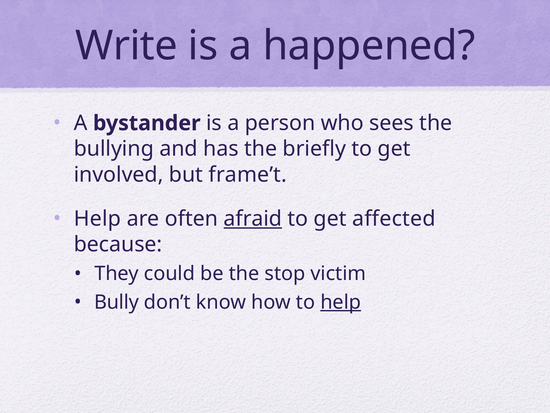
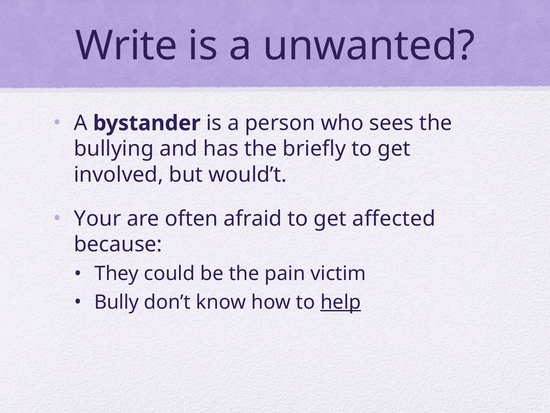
happened: happened -> unwanted (369, 46)
frame’t: frame’t -> would’t (248, 174)
Help: Help -> Your (98, 218)
afraid underline: present -> none (253, 218)
stop: stop -> pain (285, 273)
